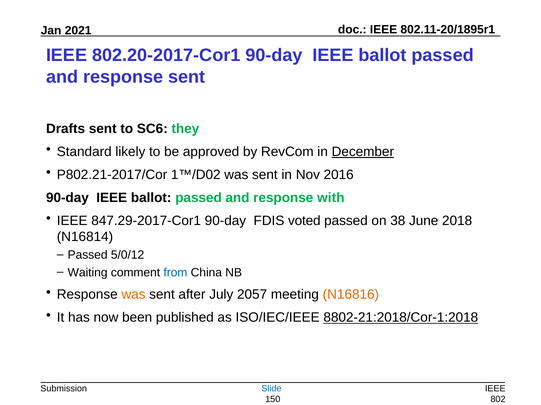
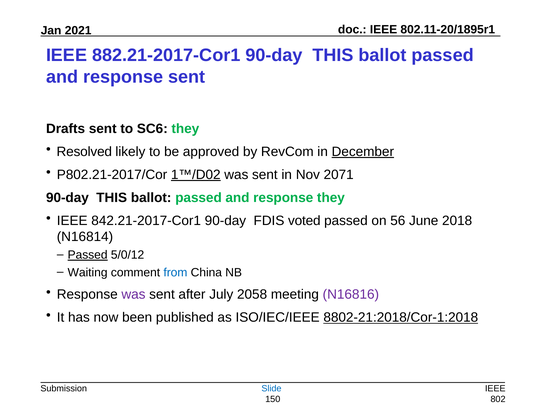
802.20-2017-Cor1: 802.20-2017-Cor1 -> 882.21-2017-Cor1 (166, 55)
IEEE: IEEE -> THIS (333, 55)
Standard: Standard -> Resolved (84, 152)
1™/D02 underline: none -> present (196, 175)
2016: 2016 -> 2071 (339, 175)
IEEE: IEEE -> THIS (112, 198)
response with: with -> they (331, 198)
847.29-2017-Cor1: 847.29-2017-Cor1 -> 842.21-2017-Cor1 (146, 221)
38: 38 -> 56 (398, 221)
Passed underline: none -> present (88, 255)
was colour: orange -> purple (133, 295)
2057: 2057 -> 2058 (252, 295)
N16816 colour: orange -> purple (351, 295)
